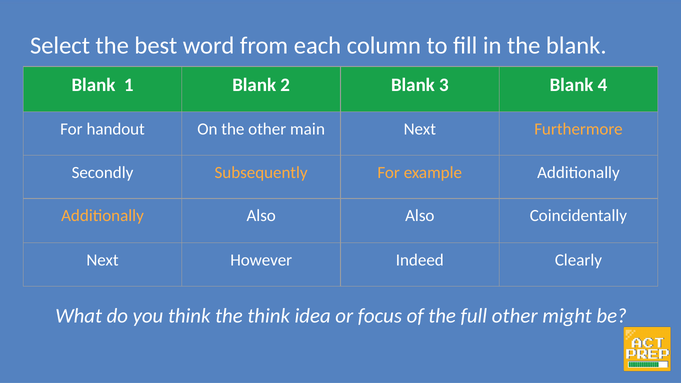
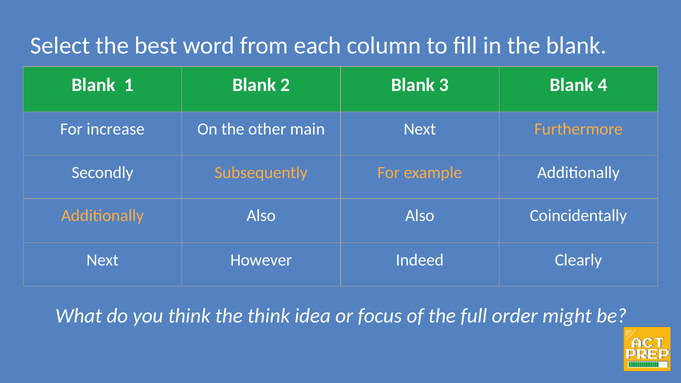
handout: handout -> increase (116, 129)
full other: other -> order (515, 316)
